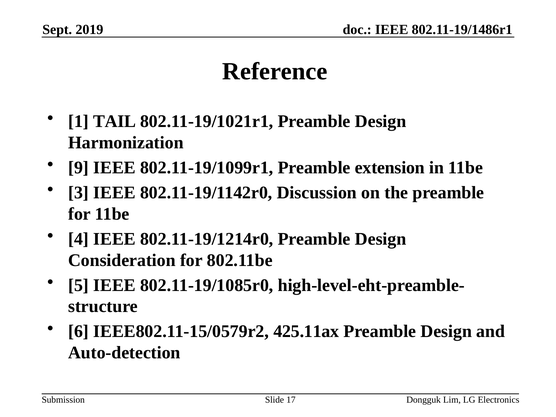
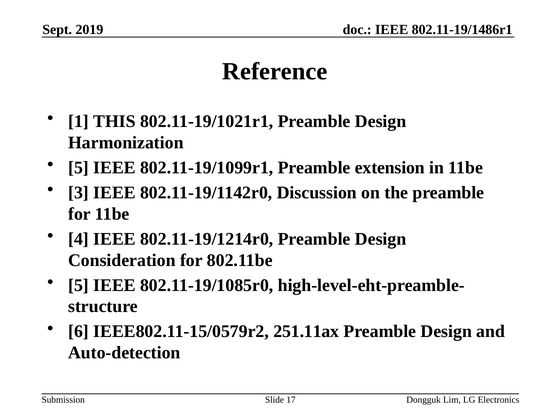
TAIL: TAIL -> THIS (114, 121)
9: 9 -> 5 (78, 168)
425.11ax: 425.11ax -> 251.11ax (306, 331)
